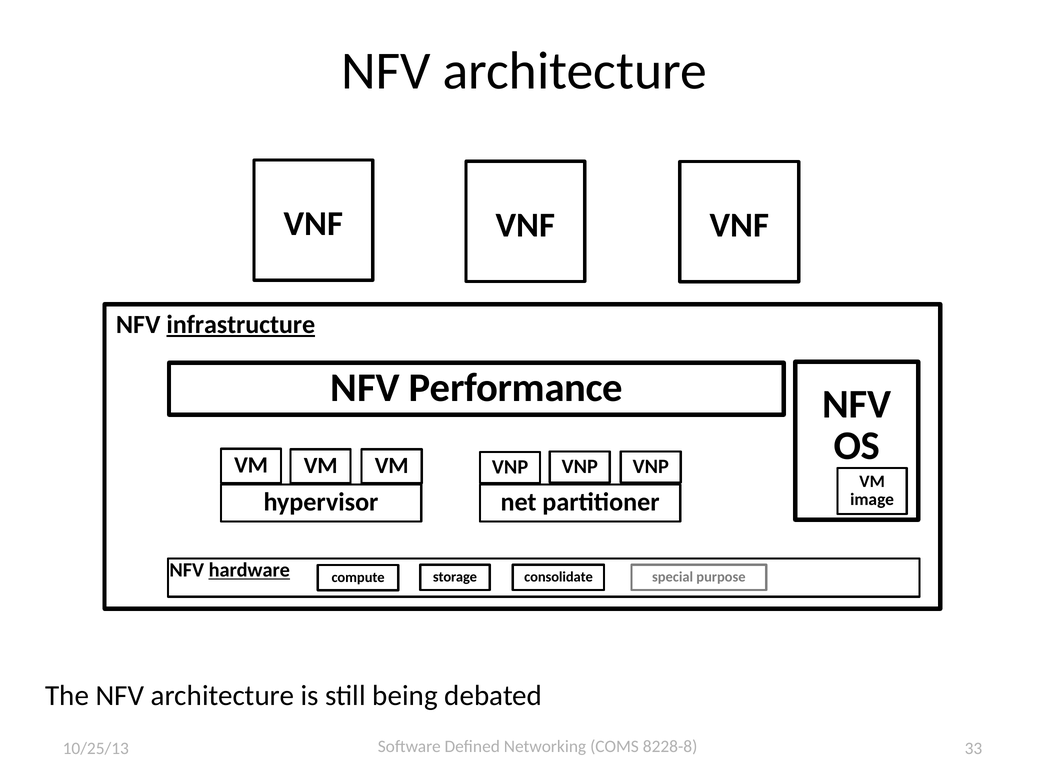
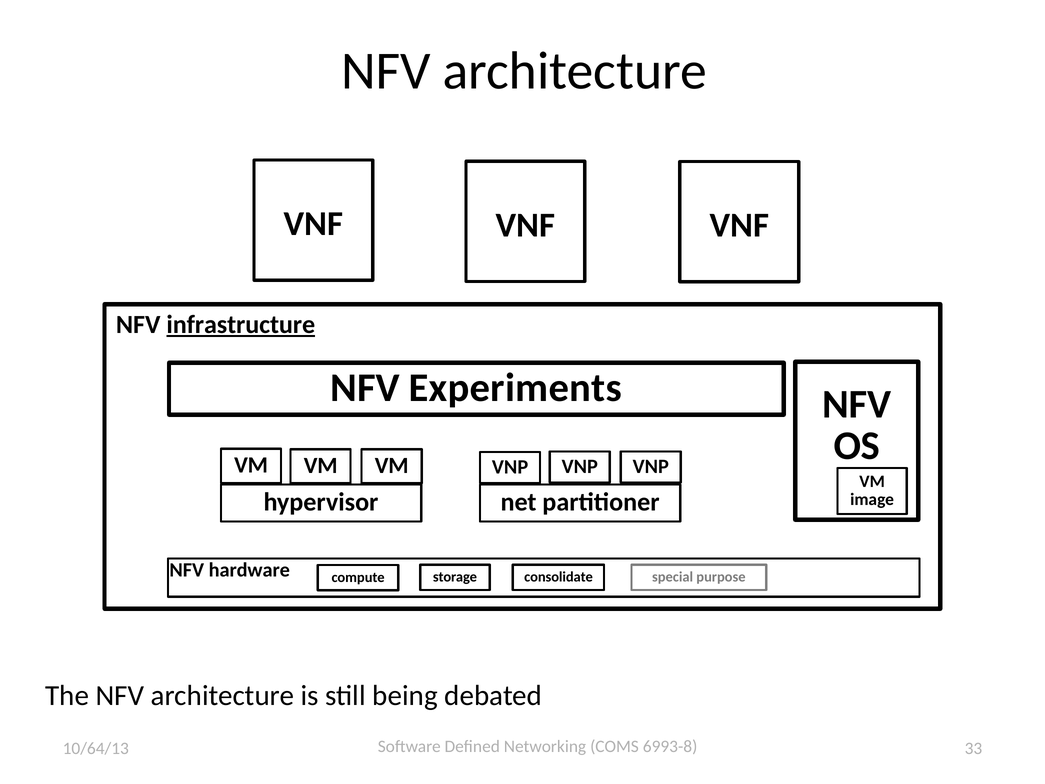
Performance: Performance -> Experiments (515, 388)
hardware underline: present -> none (249, 570)
8228-8: 8228-8 -> 6993-8 (670, 746)
10/25/13: 10/25/13 -> 10/64/13 (96, 748)
